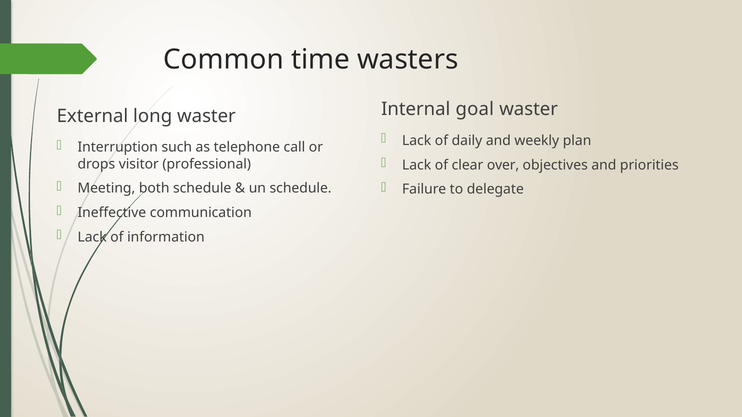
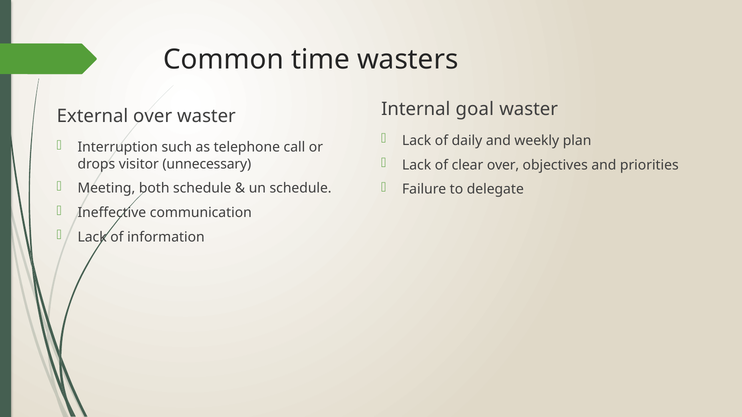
External long: long -> over (153, 116)
professional: professional -> unnecessary (207, 164)
